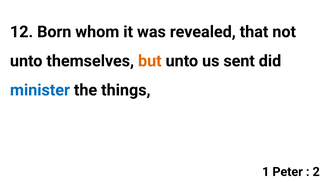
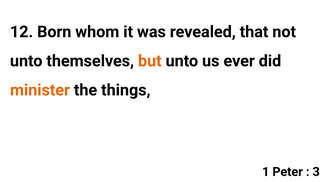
sent: sent -> ever (239, 61)
minister colour: blue -> orange (40, 90)
2: 2 -> 3 (316, 172)
